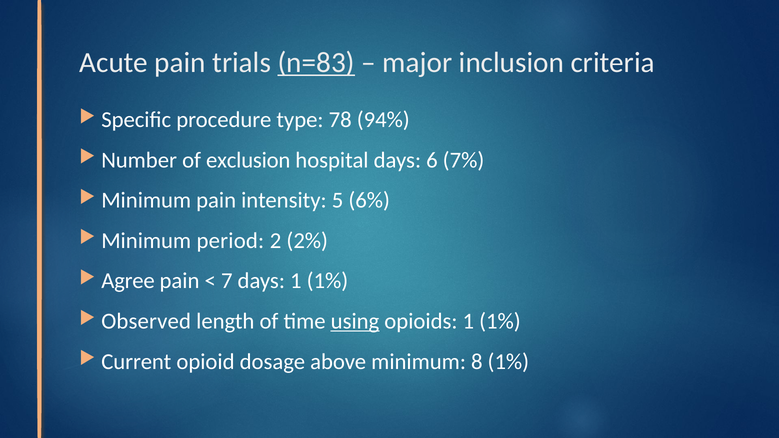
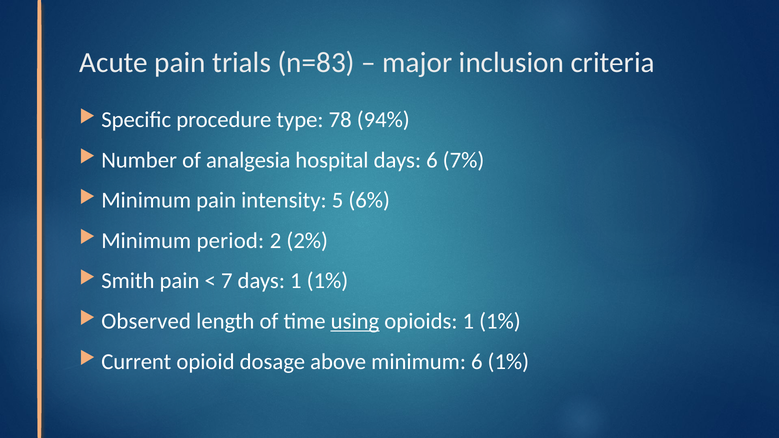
n=83 underline: present -> none (316, 63)
exclusion: exclusion -> analgesia (248, 160)
Agree: Agree -> Smith (128, 281)
minimum 8: 8 -> 6 (477, 362)
